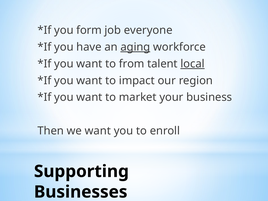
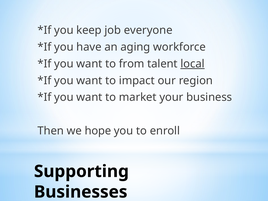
form: form -> keep (89, 30)
aging underline: present -> none (135, 47)
we want: want -> hope (98, 131)
